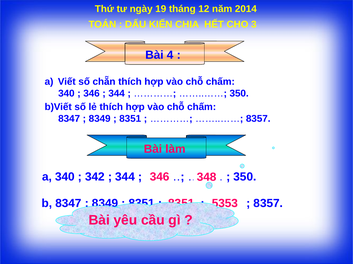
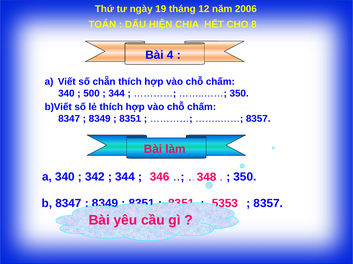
2014: 2014 -> 2006 (246, 9)
KIẾN: KIẾN -> HIỆN (161, 24)
3: 3 -> 8 (254, 24)
346: 346 -> 500 (92, 94)
